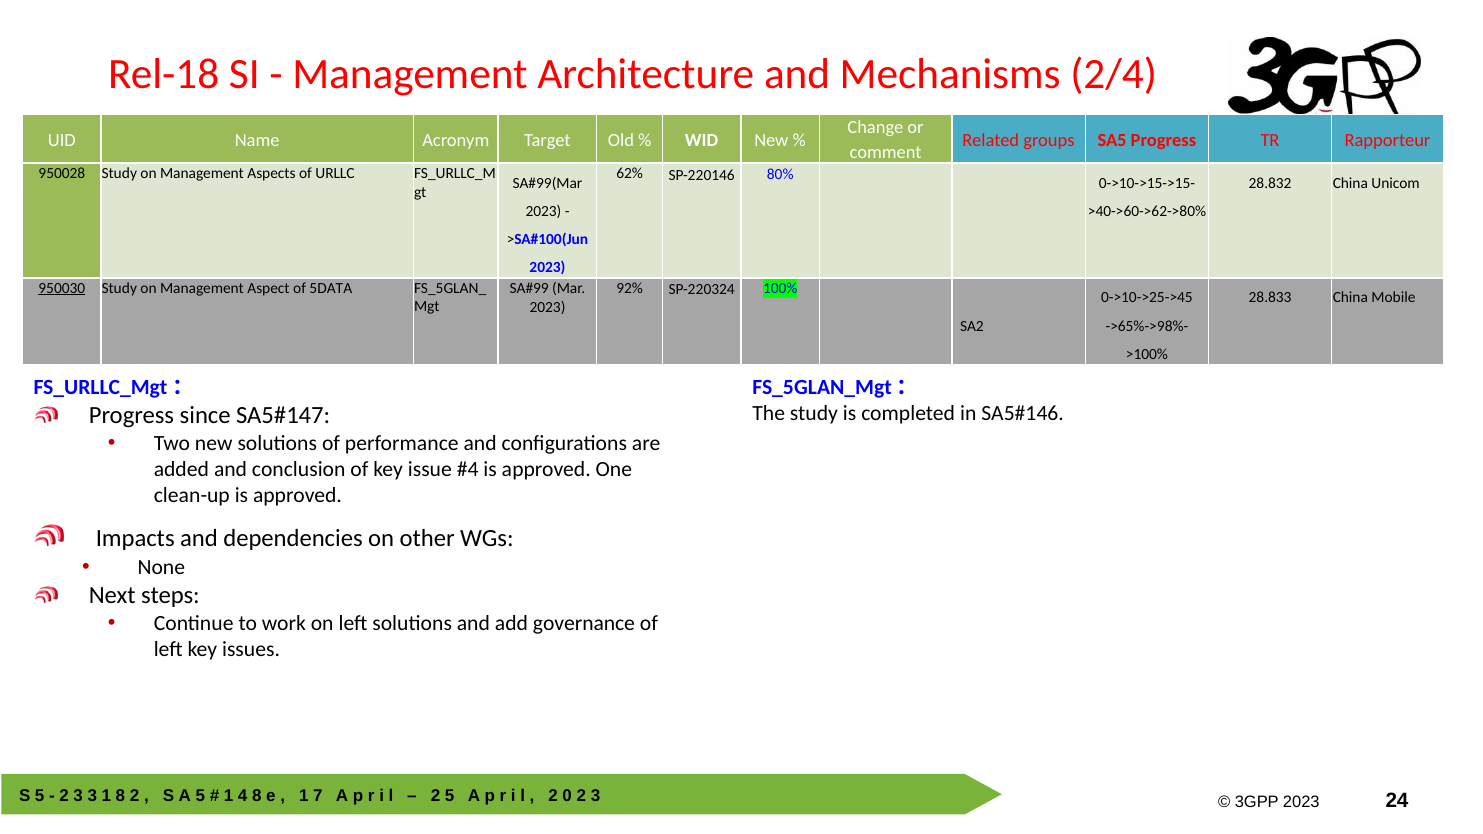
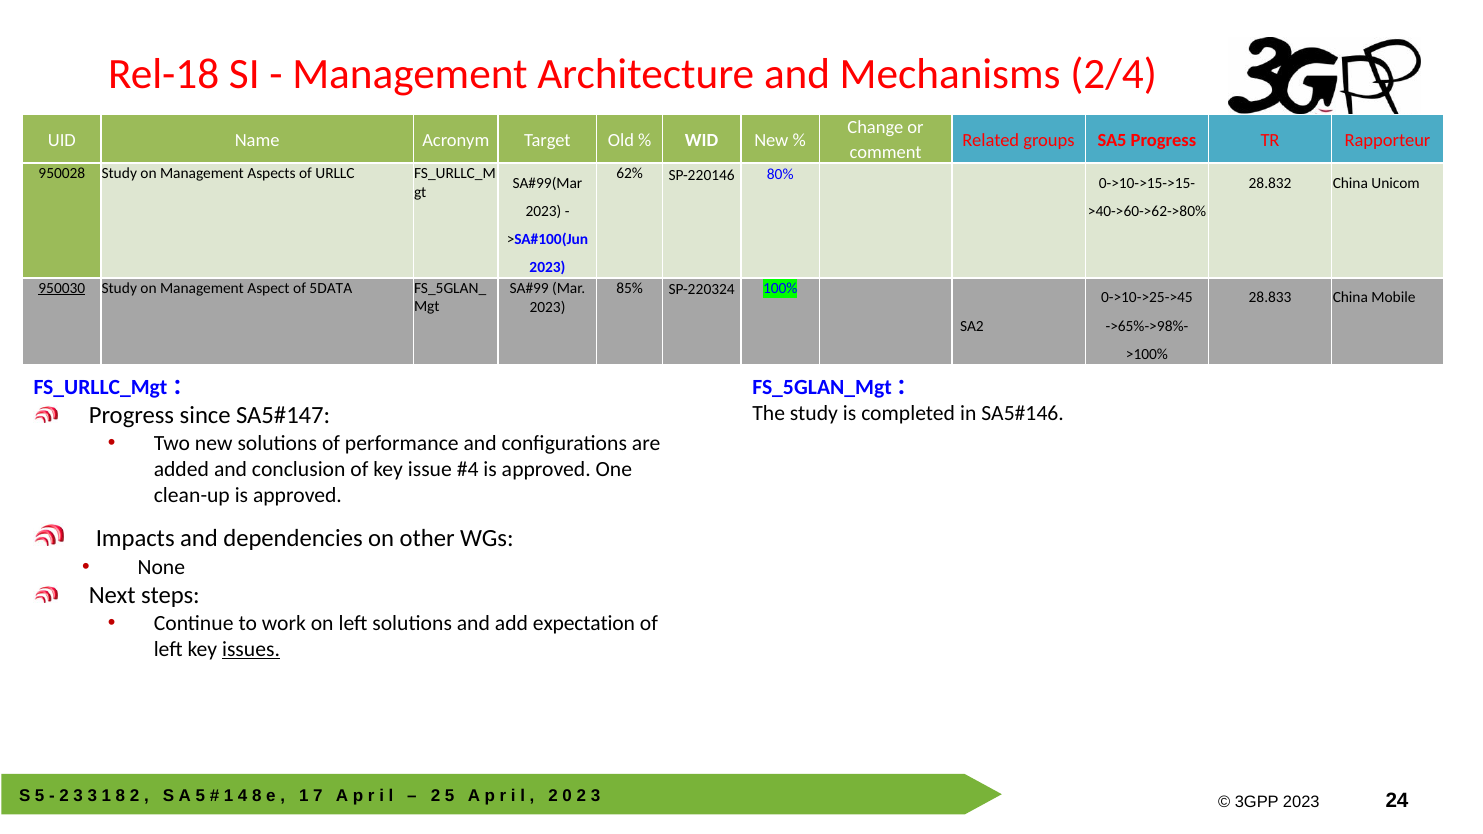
92%: 92% -> 85% (630, 288)
governance: governance -> expectation (584, 623)
issues underline: none -> present (251, 649)
